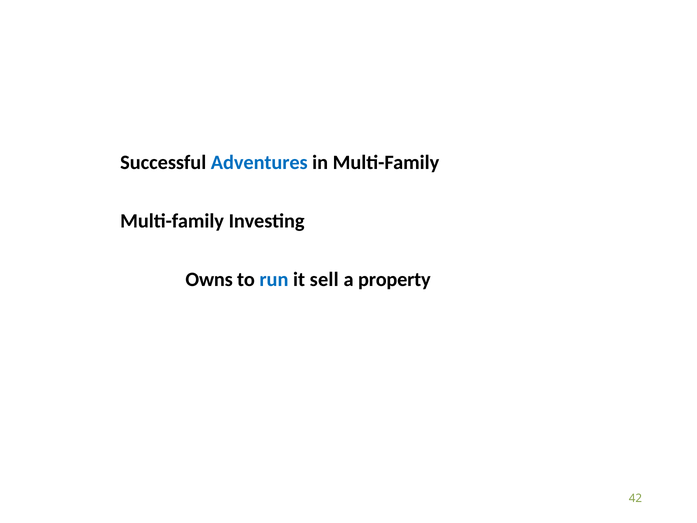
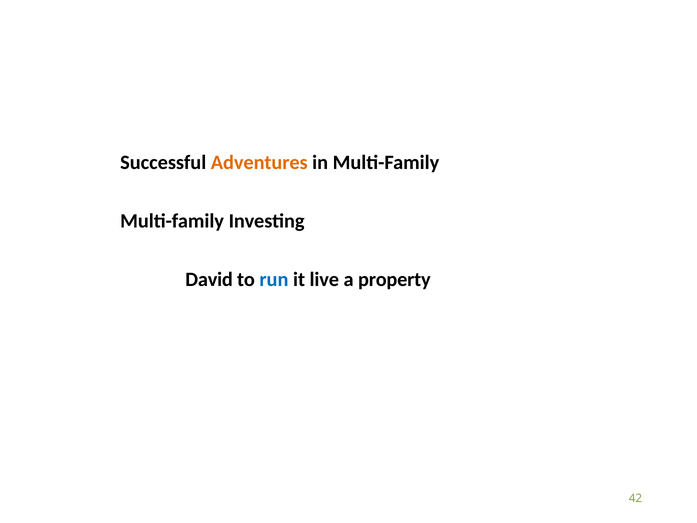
Adventures colour: blue -> orange (259, 162)
Owns: Owns -> David (209, 279)
sell: sell -> live (324, 279)
